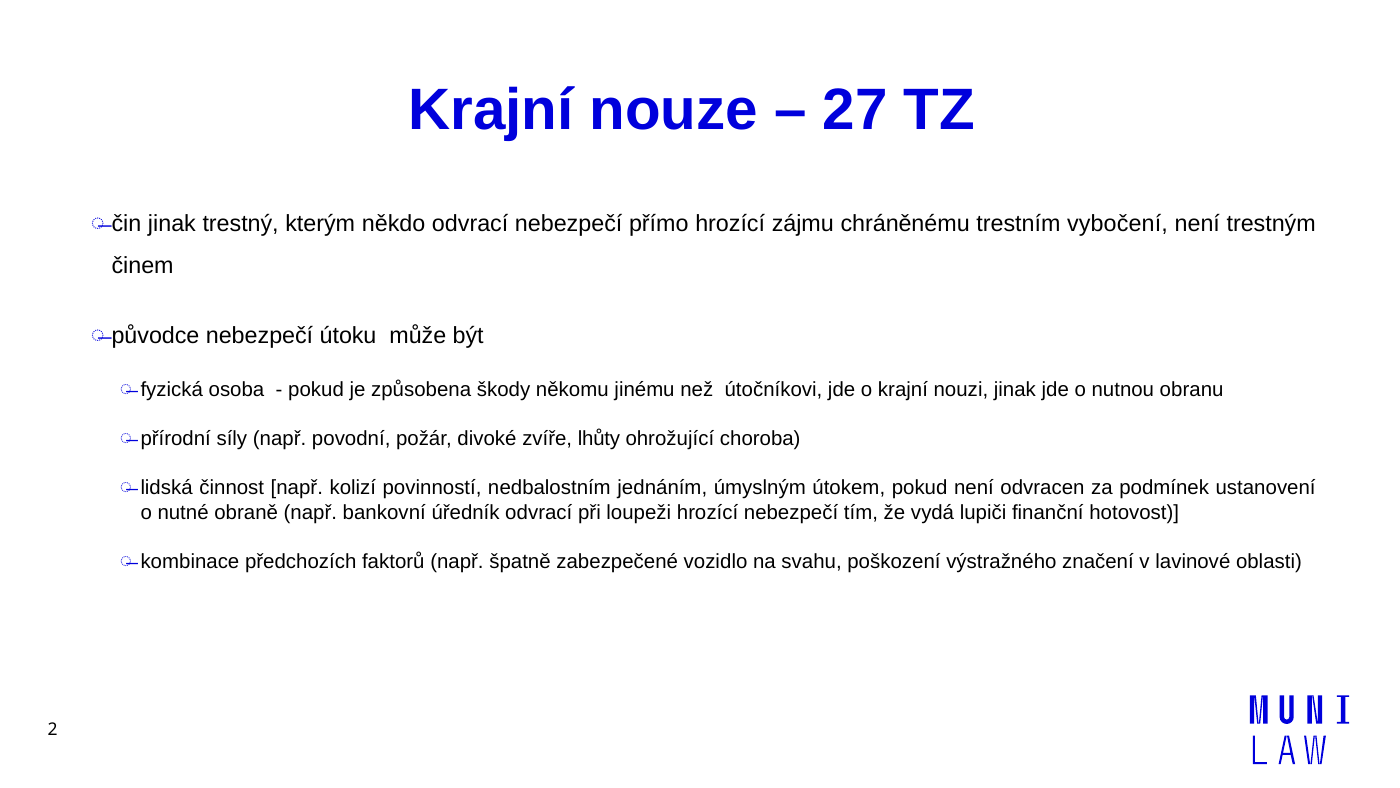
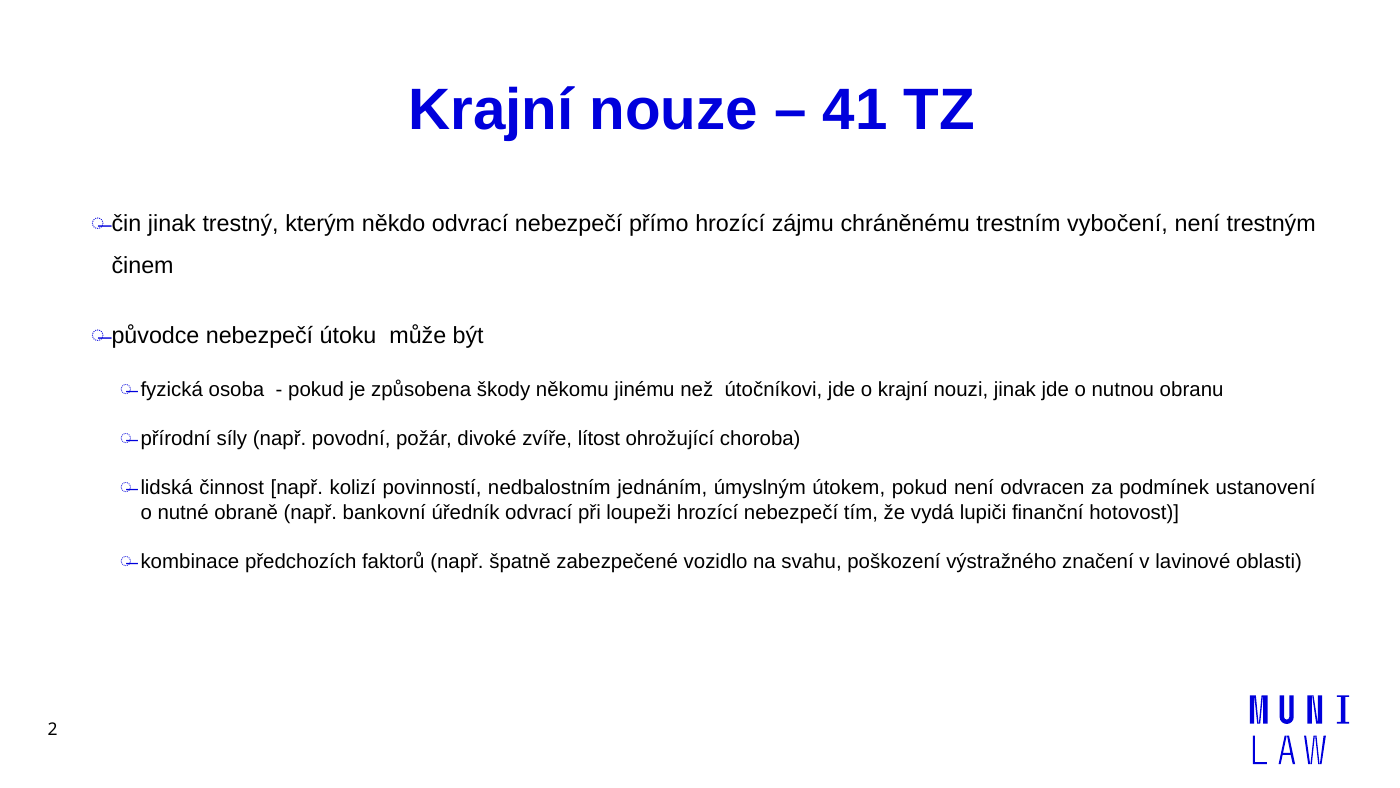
27: 27 -> 41 (855, 110)
lhůty: lhůty -> lítost (599, 439)
